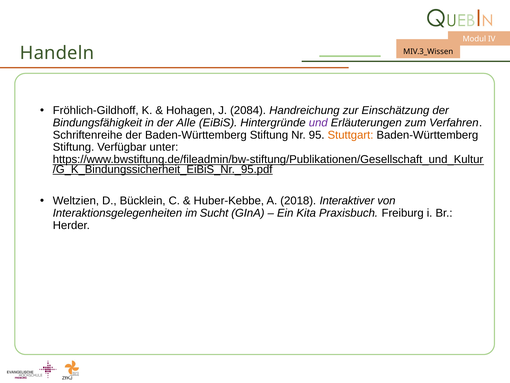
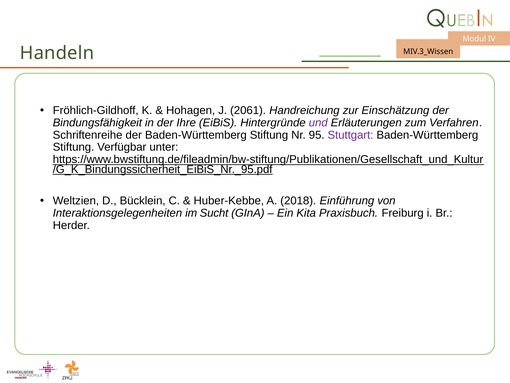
2084: 2084 -> 2061 (248, 110)
Alle: Alle -> Ihre (186, 123)
Stuttgart colour: orange -> purple (351, 135)
Interaktiver: Interaktiver -> Einführung (347, 201)
